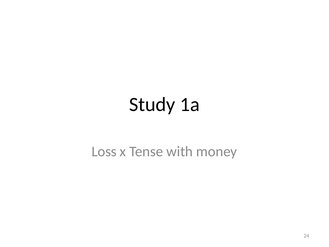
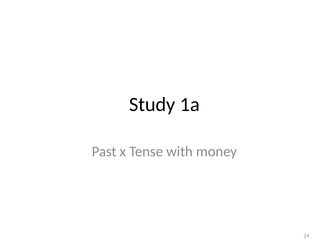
Loss: Loss -> Past (104, 151)
